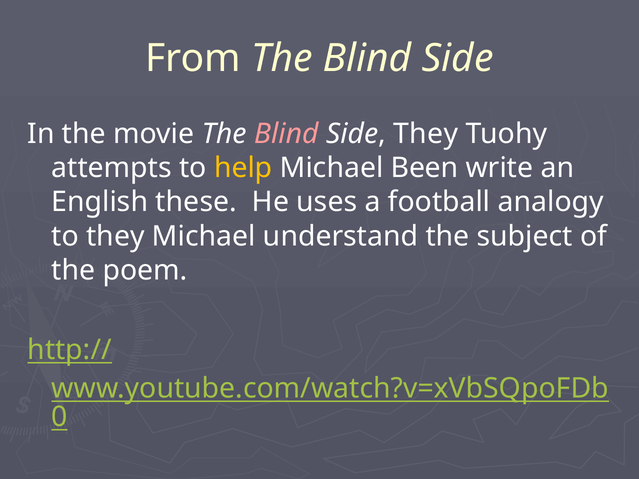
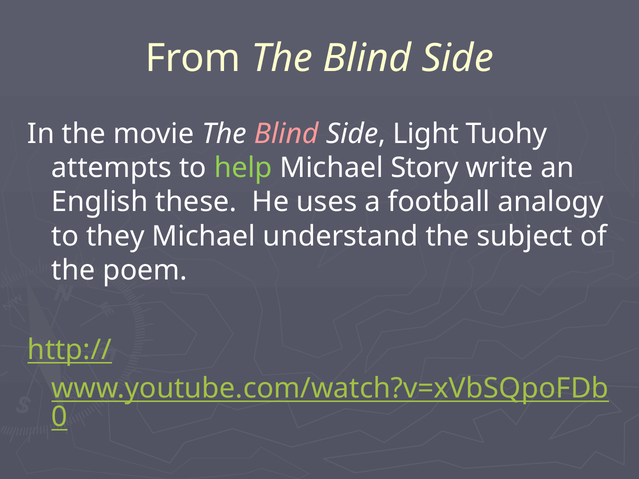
Side They: They -> Light (426, 134)
help colour: yellow -> light green (243, 168)
Been: Been -> Story (425, 168)
